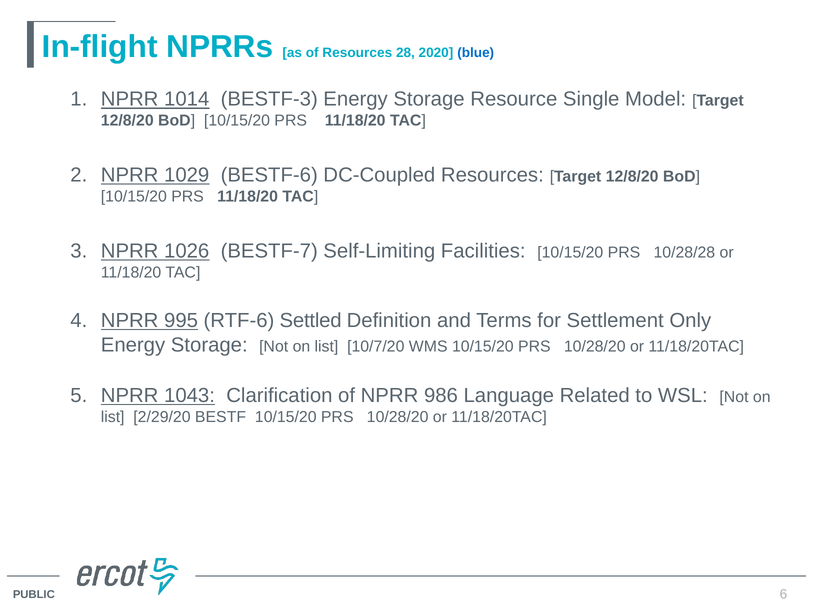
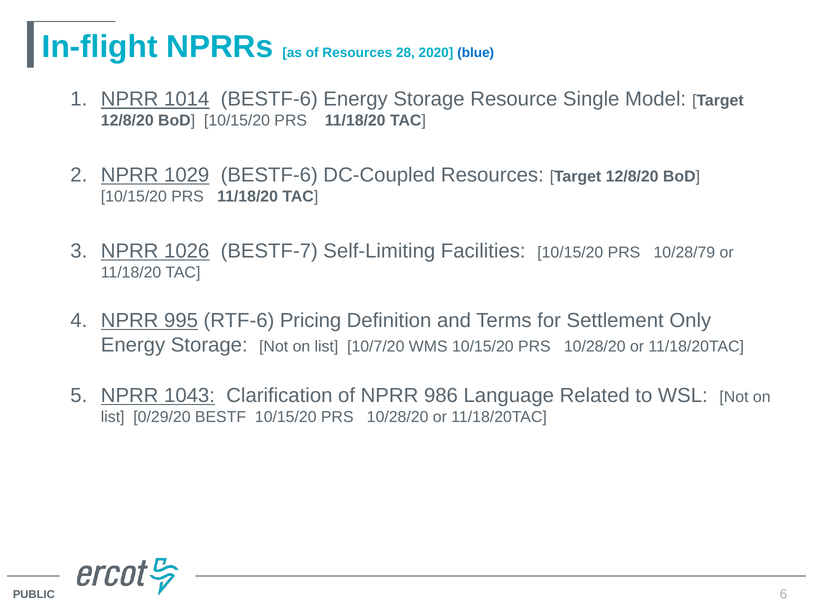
1014 BESTF-3: BESTF-3 -> BESTF-6 (269, 99)
10/28/28: 10/28/28 -> 10/28/79 (684, 253)
Settled: Settled -> Pricing (311, 321)
2/29/20: 2/29/20 -> 0/29/20 (162, 417)
